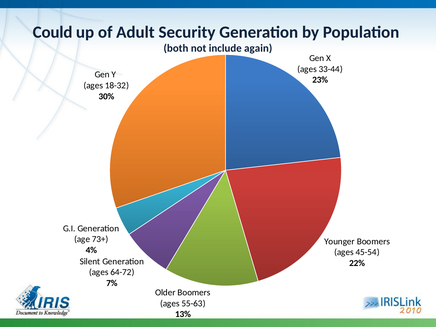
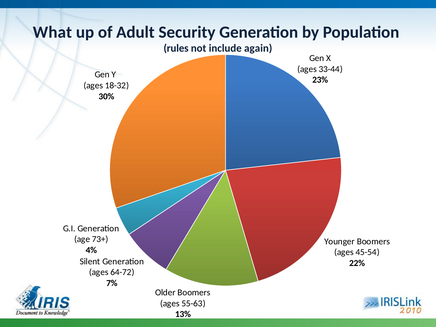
Could: Could -> What (52, 32)
both: both -> rules (176, 48)
